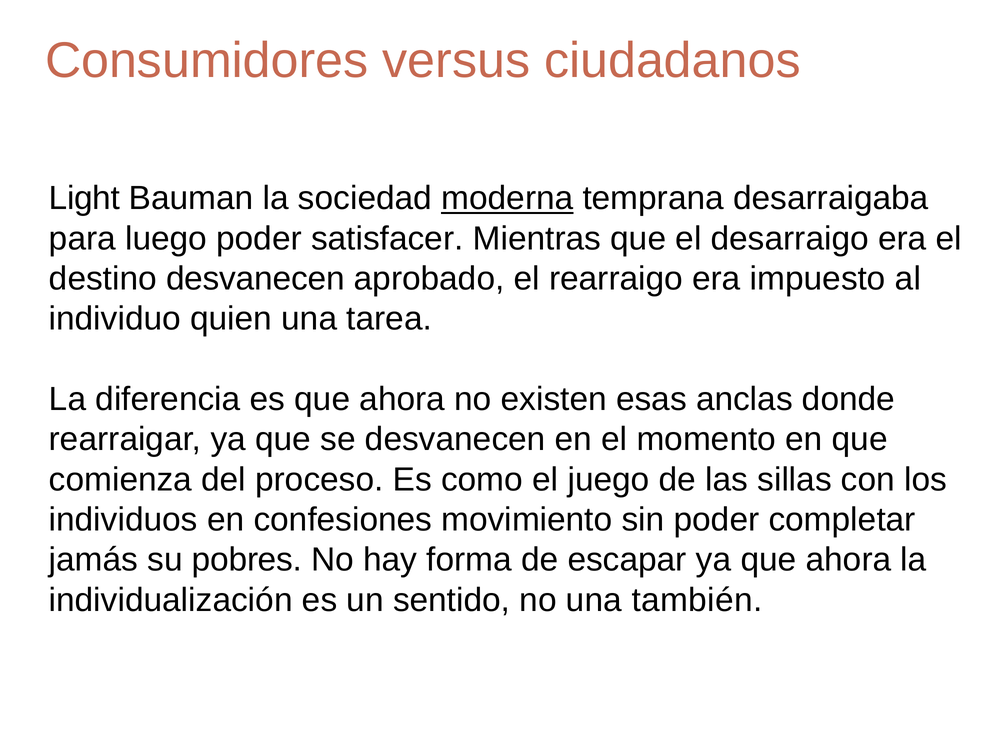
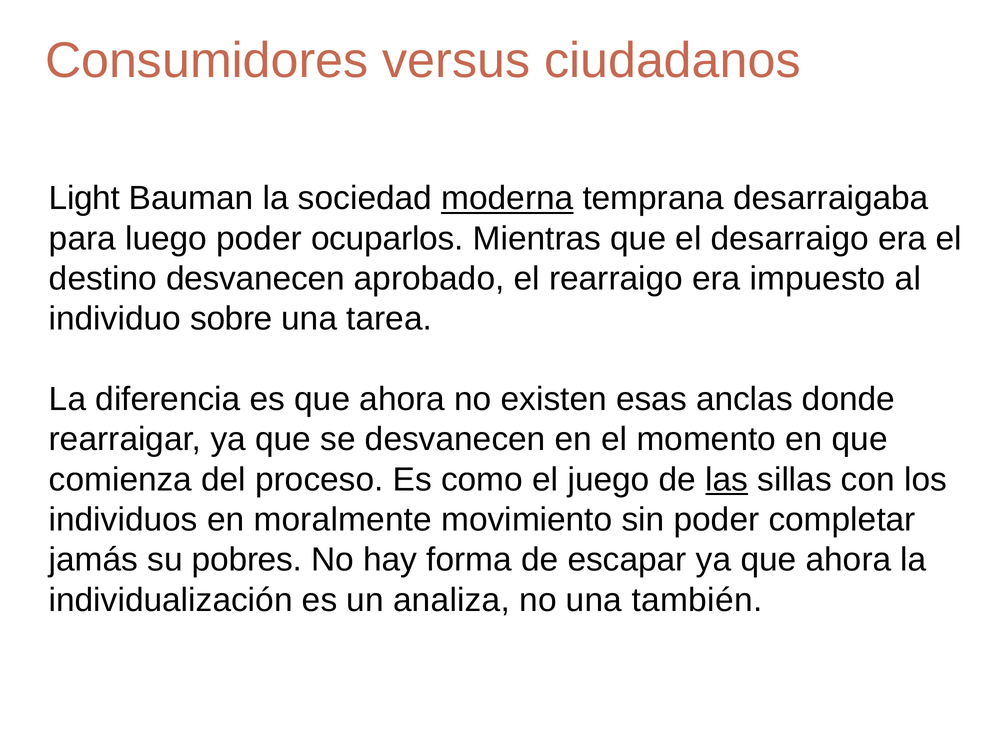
satisfacer: satisfacer -> ocuparlos (387, 239)
quien: quien -> sobre (231, 319)
las underline: none -> present (727, 480)
confesiones: confesiones -> moralmente (343, 520)
sentido: sentido -> analiza (451, 600)
